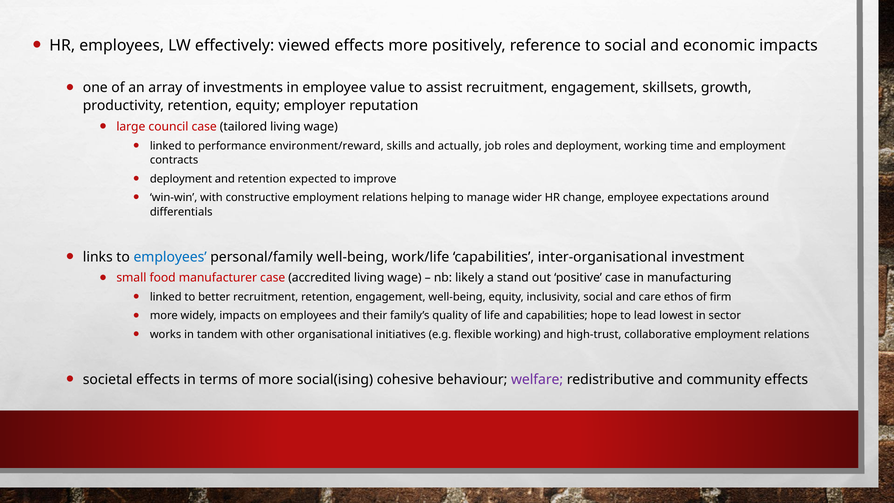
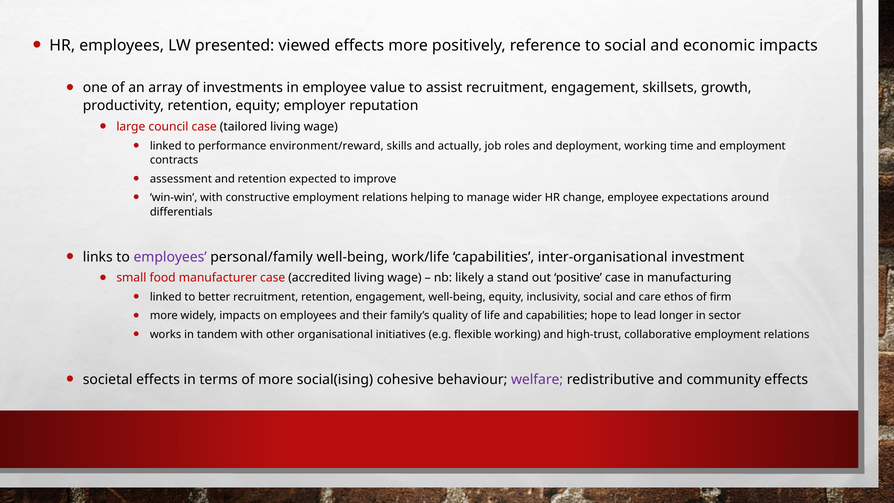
effectively: effectively -> presented (235, 45)
deployment: deployment -> assessment (181, 179)
employees colour: blue -> purple (170, 257)
lowest: lowest -> longer (676, 316)
